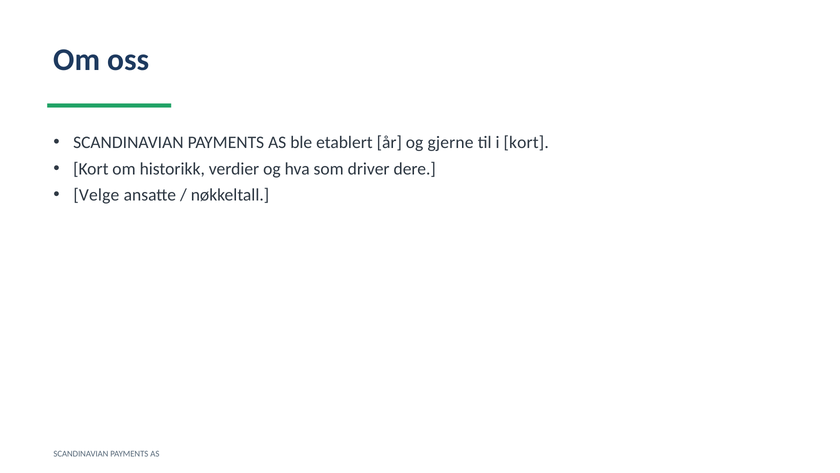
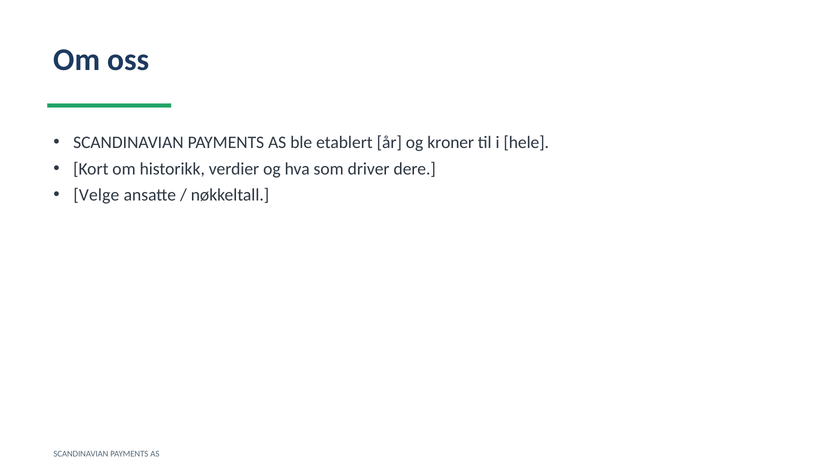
gjerne: gjerne -> kroner (451, 142)
i kort: kort -> hele (526, 142)
